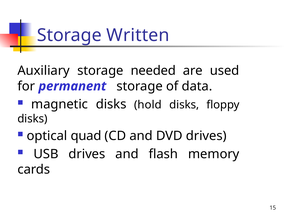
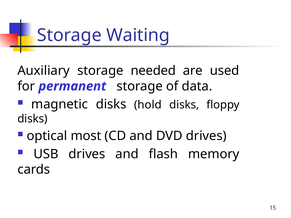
Written: Written -> Waiting (138, 35)
quad: quad -> most (86, 136)
